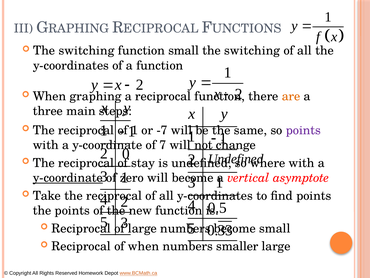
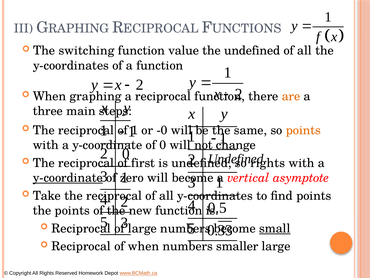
function small: small -> value (184, 51)
switching: switching -> undefined (252, 51)
-7: -7 -> -0 (162, 130)
points colour: purple -> orange (303, 130)
of 7: 7 -> 0 (163, 145)
stay: stay -> first (143, 163)
where: where -> rights (268, 163)
small underline: none -> present (275, 228)
